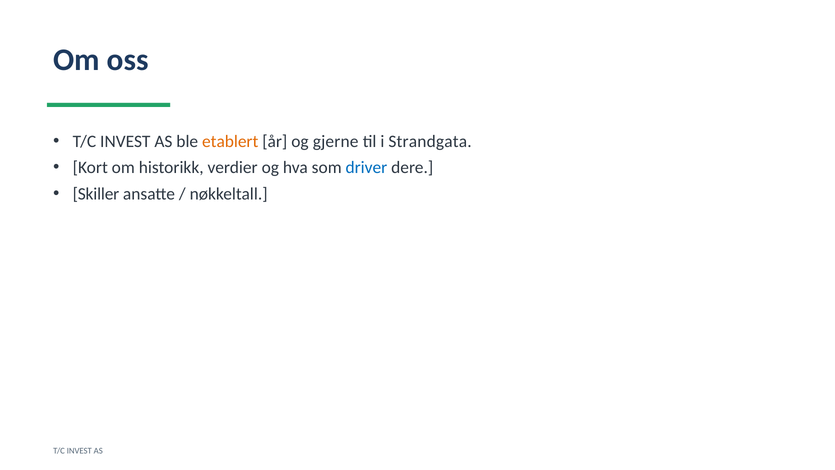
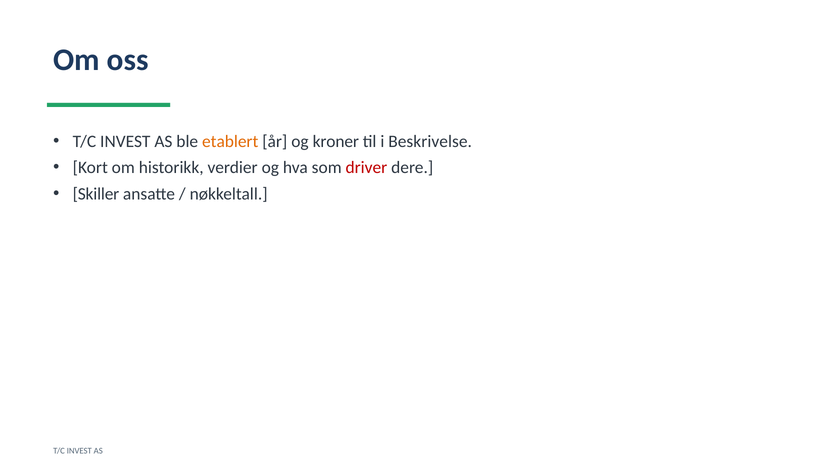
gjerne: gjerne -> kroner (336, 141)
Strandgata: Strandgata -> Beskrivelse (430, 141)
driver colour: blue -> red (366, 168)
